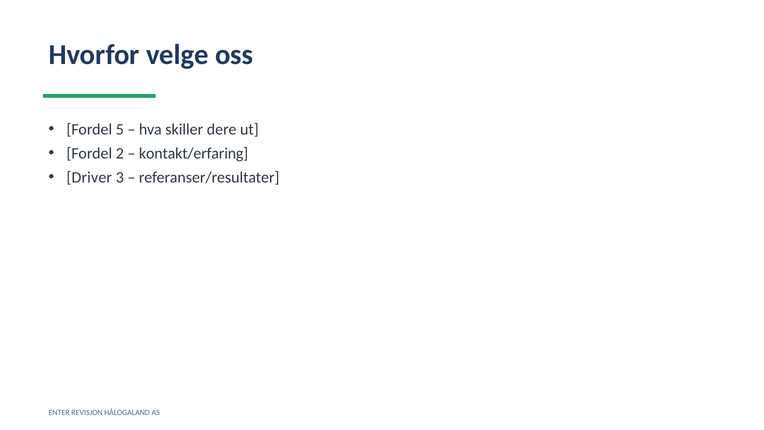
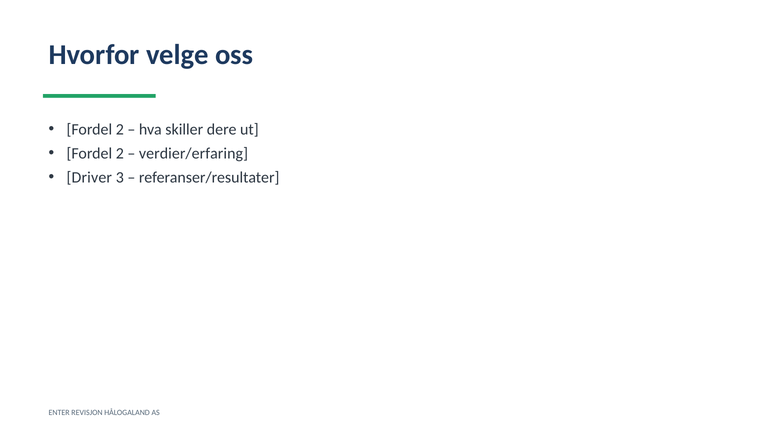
5: 5 -> 2 (120, 129)
kontakt/erfaring: kontakt/erfaring -> verdier/erfaring (193, 153)
